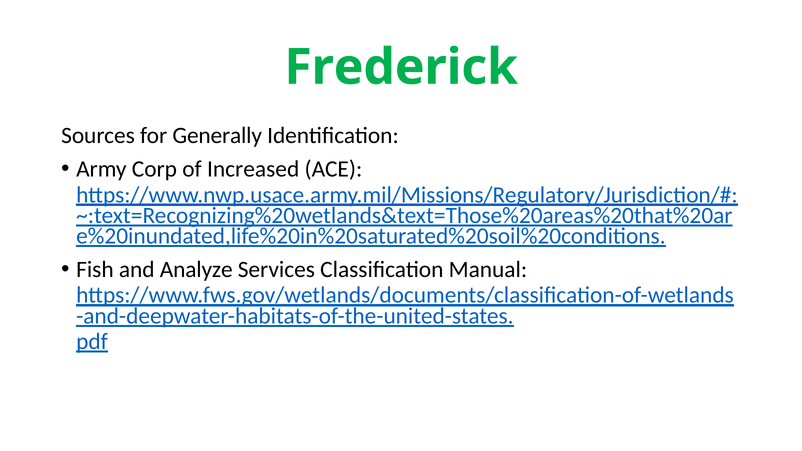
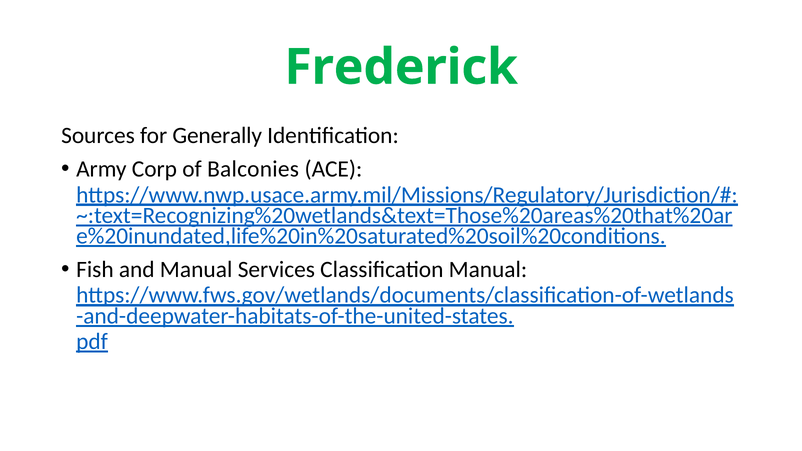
Increased: Increased -> Balconies (253, 169)
and Analyze: Analyze -> Manual (196, 270)
